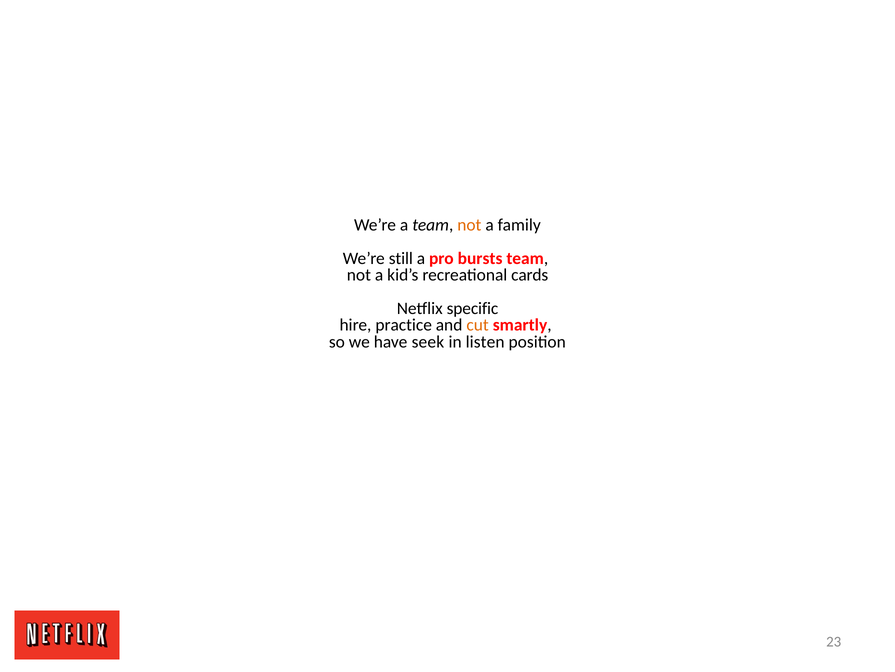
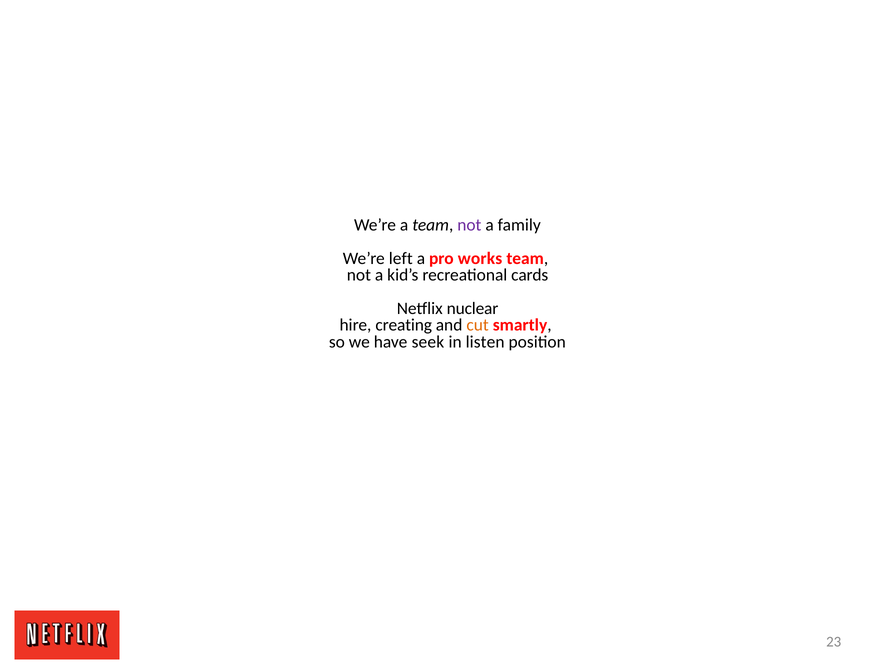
not colour: orange -> purple (469, 225)
still: still -> left (401, 258)
bursts: bursts -> works (480, 258)
specific: specific -> nuclear (473, 308)
practice: practice -> creating (404, 325)
